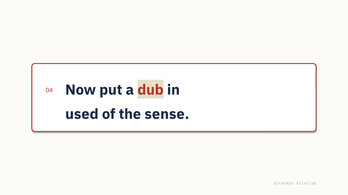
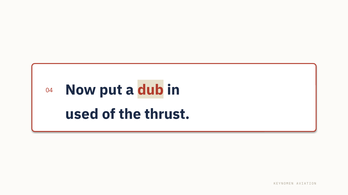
sense: sense -> thrust (167, 115)
